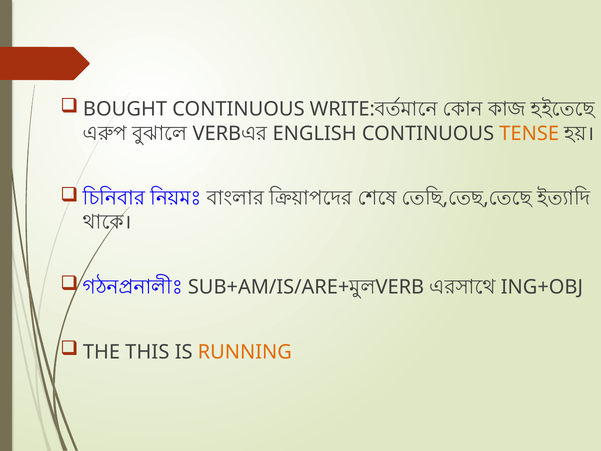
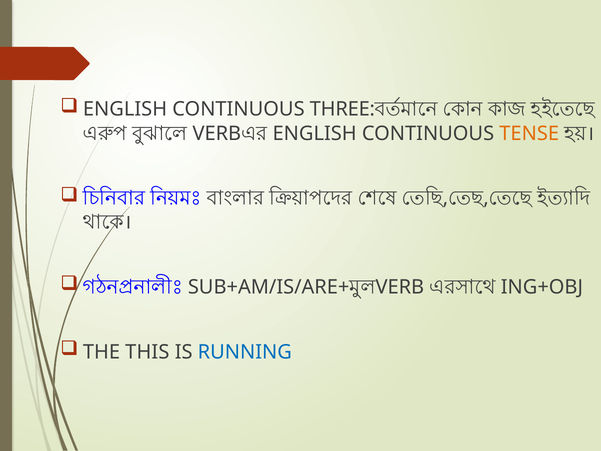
BOUGHT: BOUGHT -> ENGLISH (125, 109)
WRITE: WRITE -> THREE (342, 109)
RUNNING colour: orange -> blue (245, 352)
